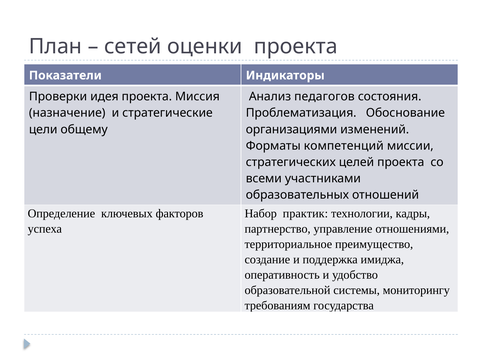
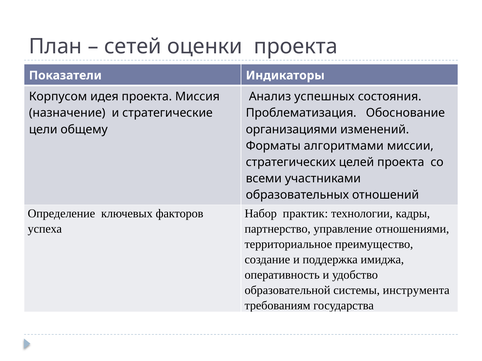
Проверки: Проверки -> Корпусом (58, 97)
педагогов: педагогов -> успешных (324, 97)
компетенций: компетенций -> алгоритмами (344, 146)
мониторингу: мониторингу -> инструмента (416, 291)
